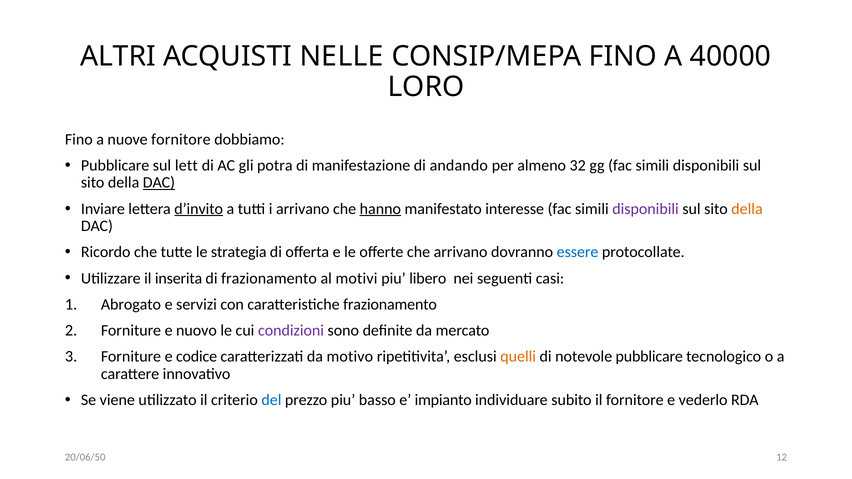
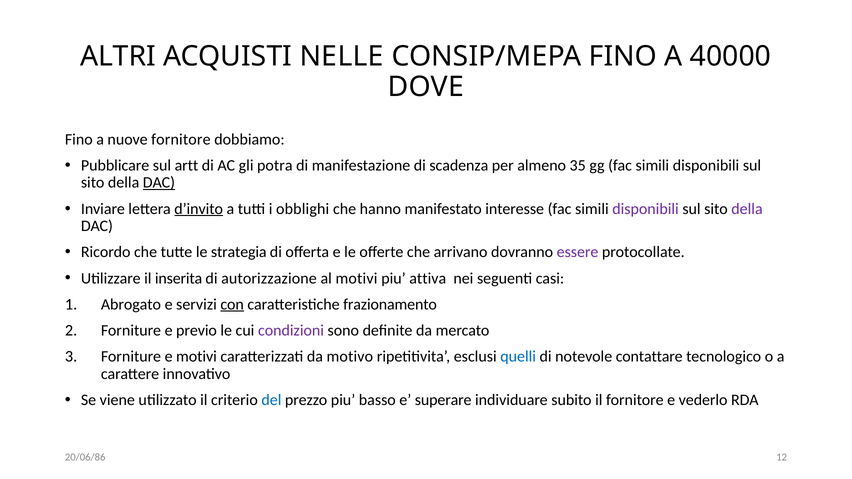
LORO: LORO -> DOVE (426, 87)
lett: lett -> artt (186, 165)
andando: andando -> scadenza (459, 165)
32: 32 -> 35 (578, 165)
i arrivano: arrivano -> obblighi (303, 209)
hanno underline: present -> none (380, 209)
della colour: orange -> purple (747, 209)
essere colour: blue -> purple (578, 252)
di frazionamento: frazionamento -> autorizzazione (269, 278)
libero: libero -> attiva (428, 278)
con underline: none -> present (232, 305)
nuovo: nuovo -> previo (197, 331)
e codice: codice -> motivi (196, 357)
quelli colour: orange -> blue (518, 357)
notevole pubblicare: pubblicare -> contattare (649, 357)
impianto: impianto -> superare (443, 400)
20/06/50: 20/06/50 -> 20/06/86 (85, 458)
